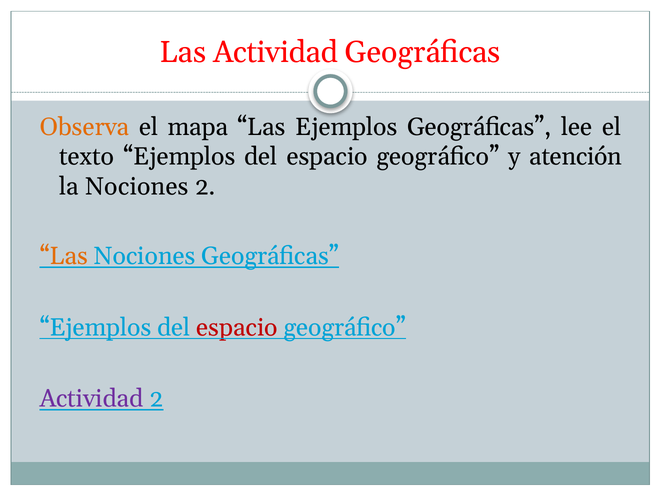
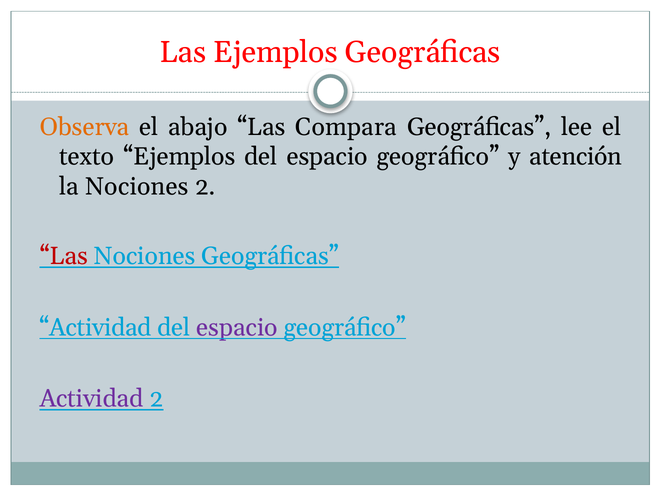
Las Actividad: Actividad -> Ejemplos (276, 52)
mapa: mapa -> abajo (198, 127)
Las Ejemplos: Ejemplos -> Compara (346, 127)
Las colour: orange -> red (64, 256)
Ejemplos: Ejemplos -> Actividad (96, 327)
espacio colour: red -> purple (237, 327)
